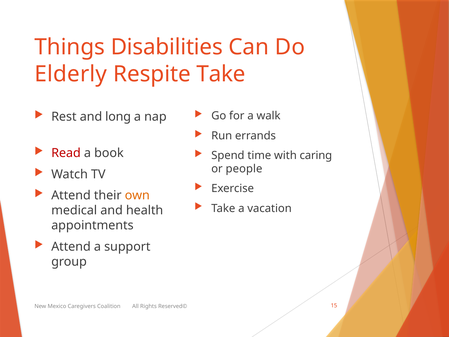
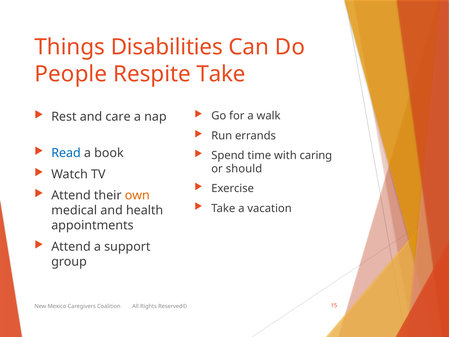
Elderly: Elderly -> People (71, 74)
long: long -> care (118, 117)
Read colour: red -> blue (66, 153)
people: people -> should (244, 169)
